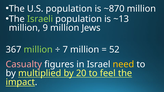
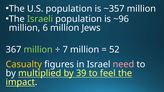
~870: ~870 -> ~357 (114, 9)
~13: ~13 -> ~96 (121, 19)
9: 9 -> 6 (45, 28)
Casualty colour: pink -> yellow (24, 65)
need colour: yellow -> pink (123, 65)
20: 20 -> 39 (81, 73)
